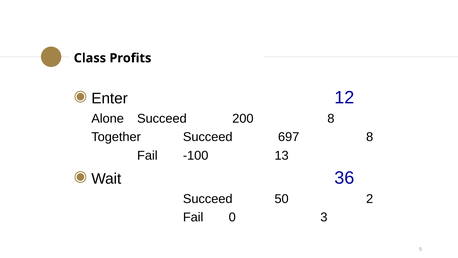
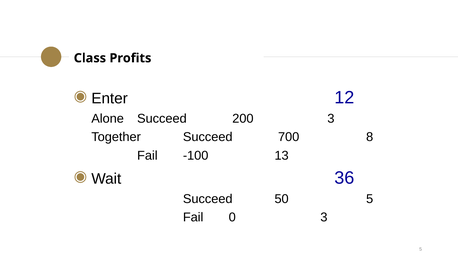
200 8: 8 -> 3 (331, 119)
697: 697 -> 700 (289, 137)
50 2: 2 -> 5 (370, 199)
